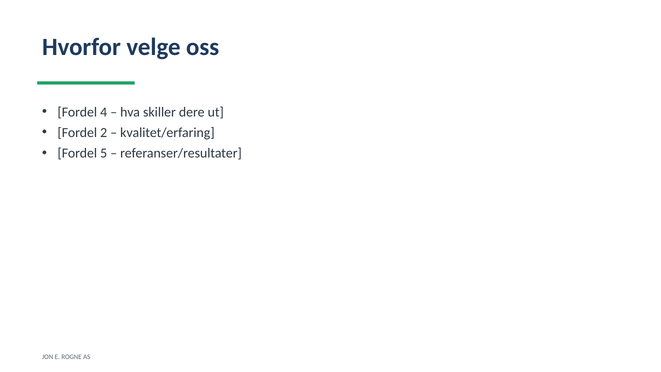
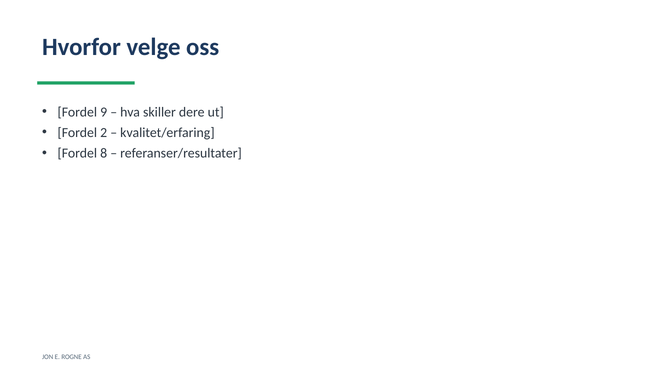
4: 4 -> 9 (104, 112)
5: 5 -> 8 (104, 153)
